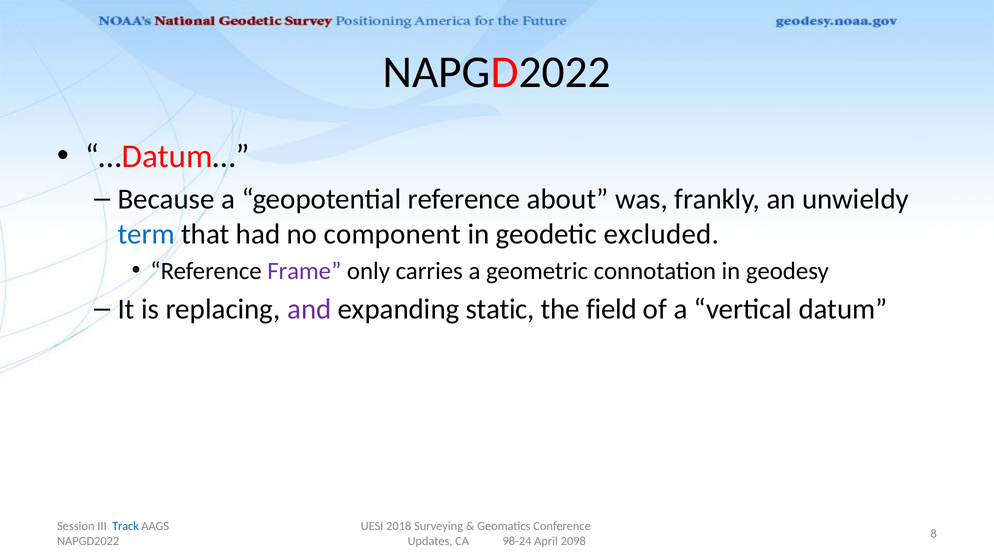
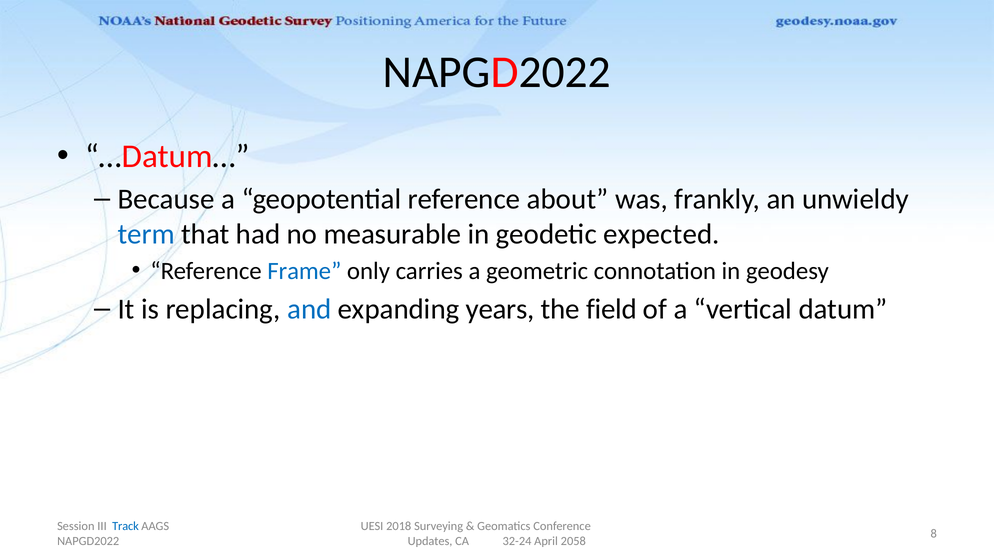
component: component -> measurable (392, 234)
excluded: excluded -> expected (662, 234)
Frame colour: purple -> blue (304, 271)
and colour: purple -> blue (309, 309)
static: static -> years (500, 309)
98-24: 98-24 -> 32-24 (517, 541)
2098: 2098 -> 2058 (573, 541)
